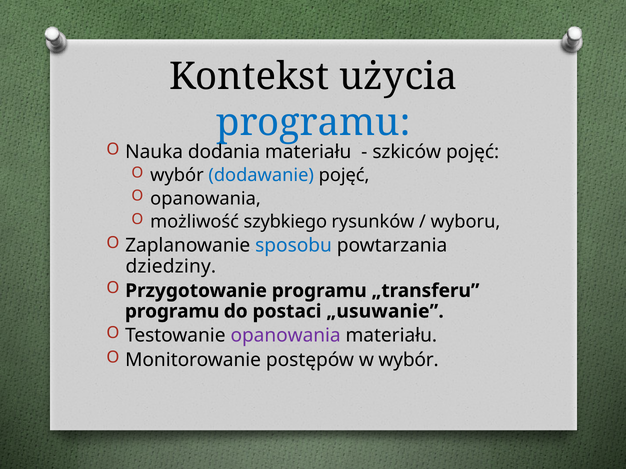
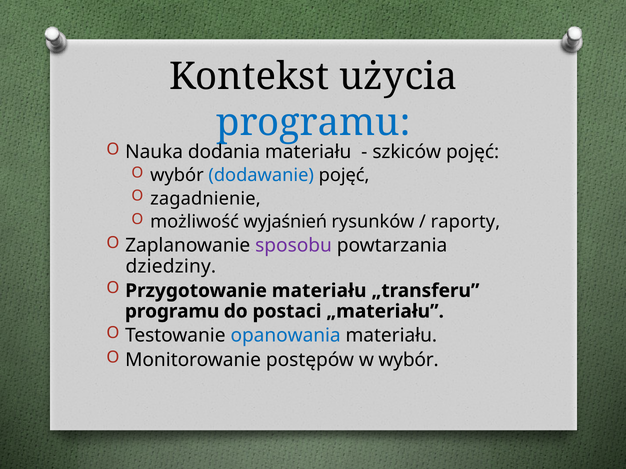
opanowania: opanowania -> zagadnienie (205, 199)
szybkiego: szybkiego -> wyjaśnień (285, 222)
wyboru: wyboru -> raporty (465, 222)
sposobu colour: blue -> purple (294, 246)
Przygotowanie programu: programu -> materiału (319, 291)
„usuwanie: „usuwanie -> „materiału (385, 312)
opanowania colour: purple -> blue (286, 336)
